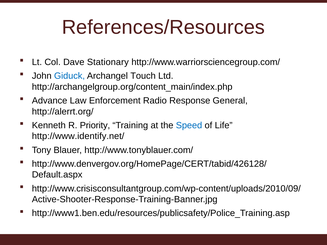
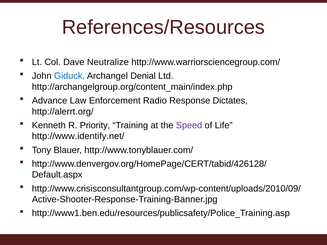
Stationary: Stationary -> Neutralize (108, 62)
Touch: Touch -> Denial (143, 76)
General: General -> Dictates (230, 101)
Speed colour: blue -> purple (189, 125)
